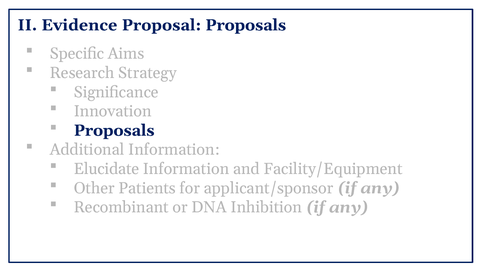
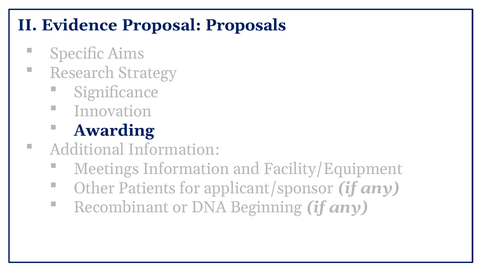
Proposals: Proposals -> Awarding (114, 130)
Elucidate: Elucidate -> Meetings (106, 169)
Inhibition: Inhibition -> Beginning (266, 207)
